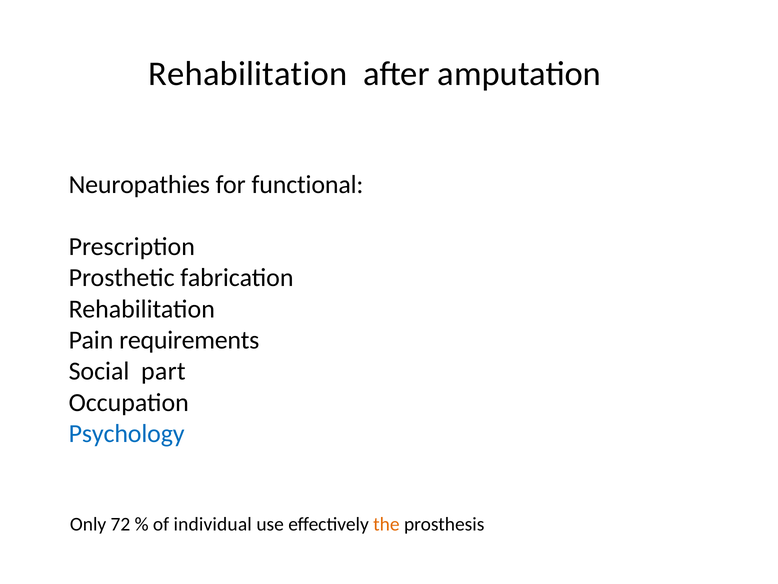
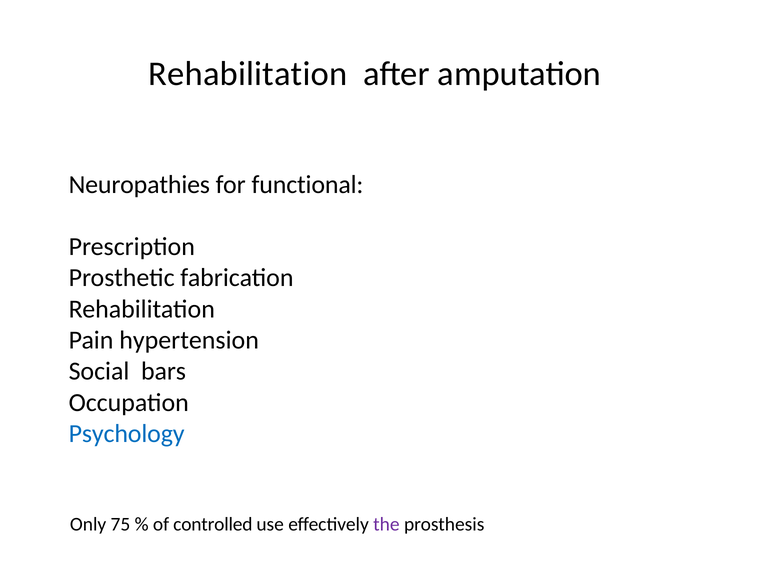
requirements: requirements -> hypertension (189, 340)
part: part -> bars (164, 371)
72: 72 -> 75 (120, 524)
individual: individual -> controlled (213, 524)
the colour: orange -> purple (386, 524)
